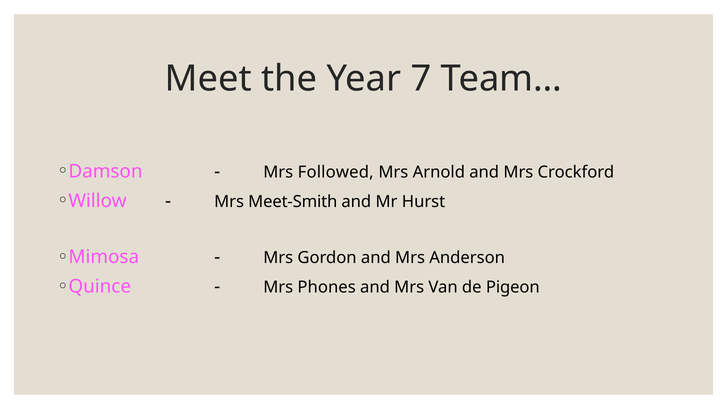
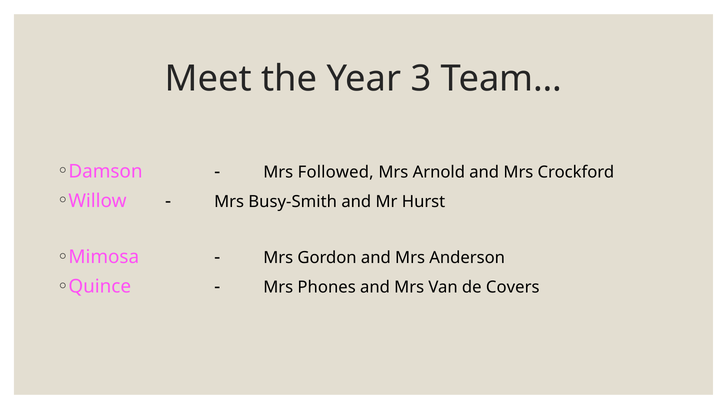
7: 7 -> 3 (421, 79)
Meet-Smith: Meet-Smith -> Busy-Smith (293, 202)
Pigeon: Pigeon -> Covers (513, 287)
